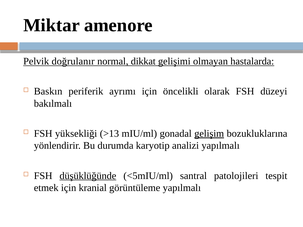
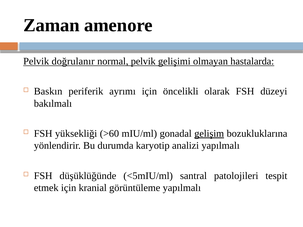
Miktar: Miktar -> Zaman (52, 25)
normal dikkat: dikkat -> pelvik (143, 61)
>13: >13 -> >60 (109, 134)
düşüklüğünde underline: present -> none (88, 176)
